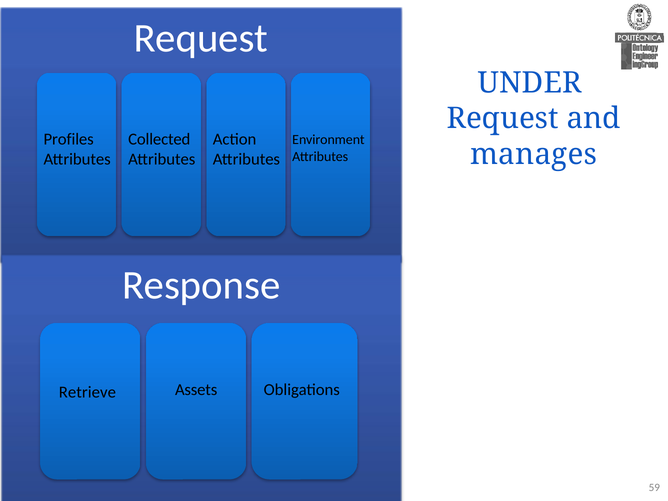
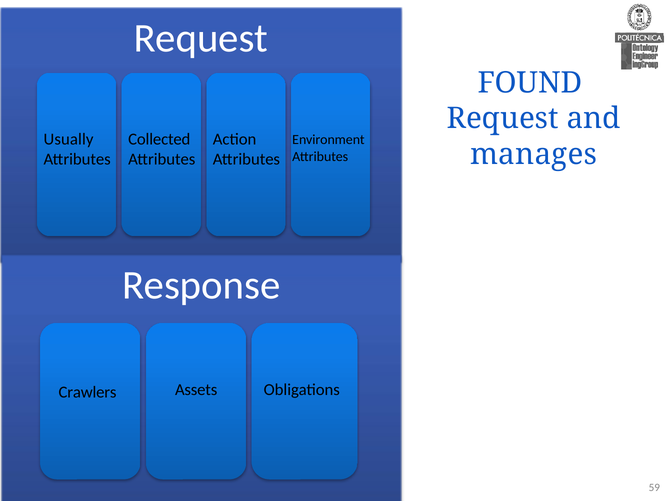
UNDER: UNDER -> FOUND (530, 83)
Profiles: Profiles -> Usually (69, 139)
Retrieve: Retrieve -> Crawlers (88, 392)
